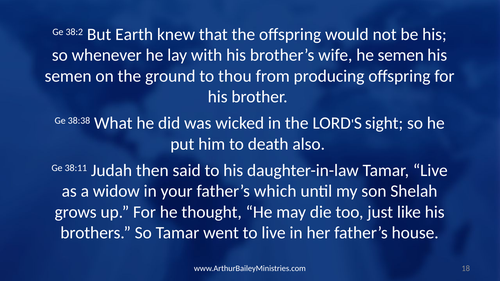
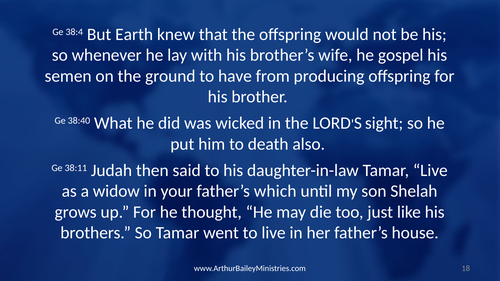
38:2: 38:2 -> 38:4 (74, 32)
he semen: semen -> gospel (401, 55)
thou: thou -> have (235, 76)
38:38: 38:38 -> 38:40 (79, 121)
